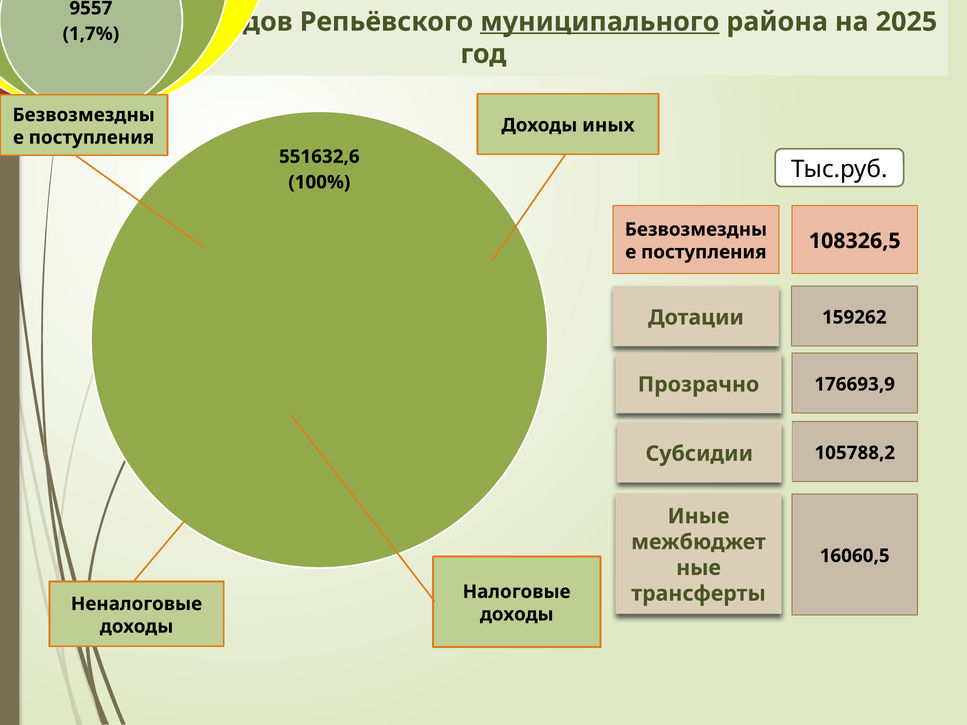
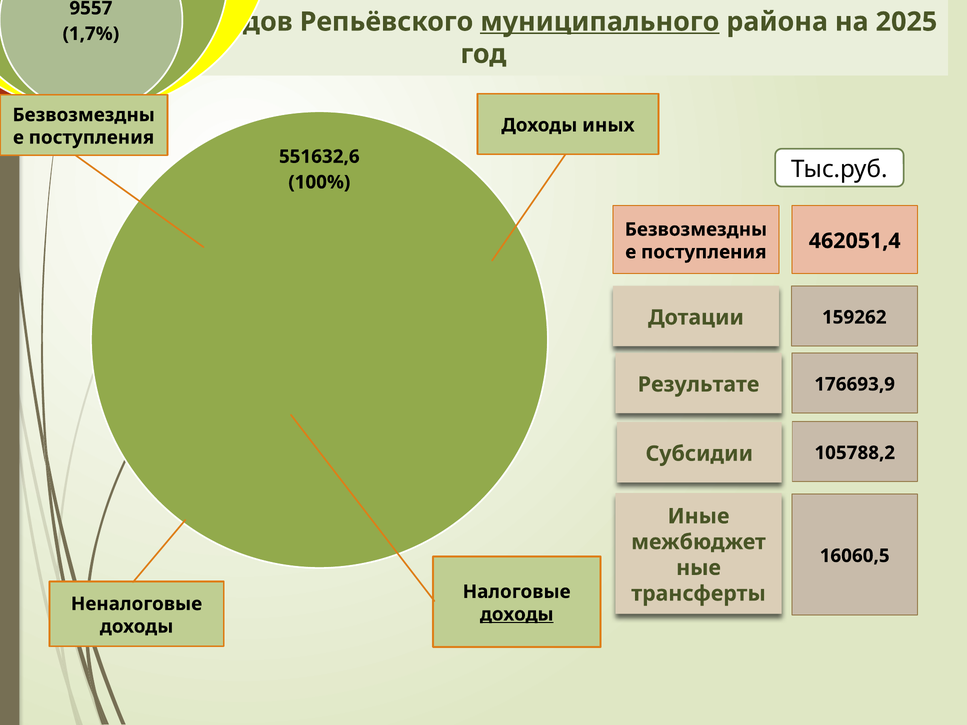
108326,5: 108326,5 -> 462051,4 (855, 241)
Прозрачно: Прозрачно -> Результате (699, 385)
доходы underline: none -> present (517, 615)
